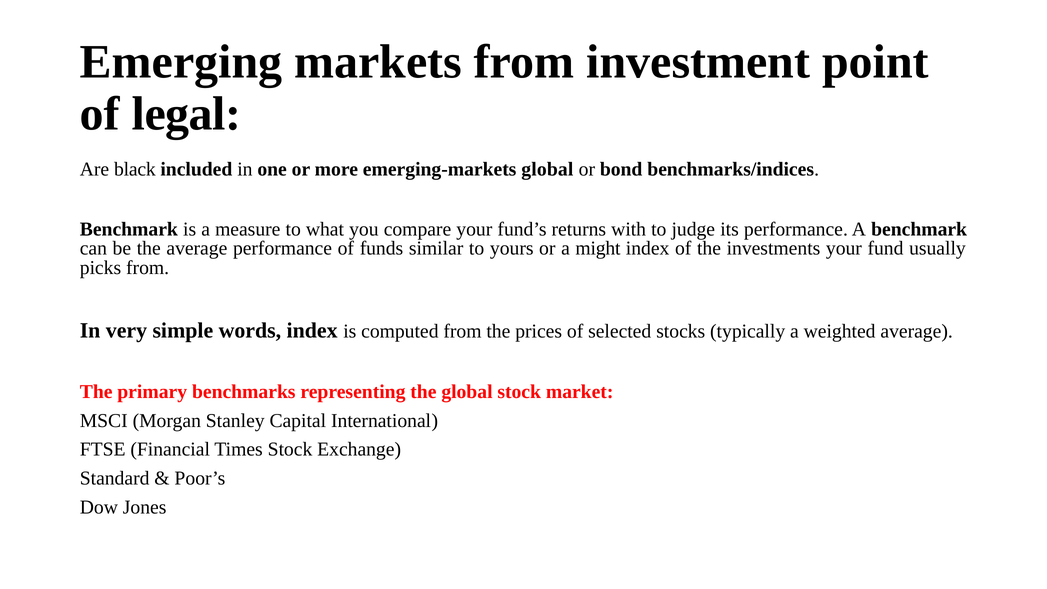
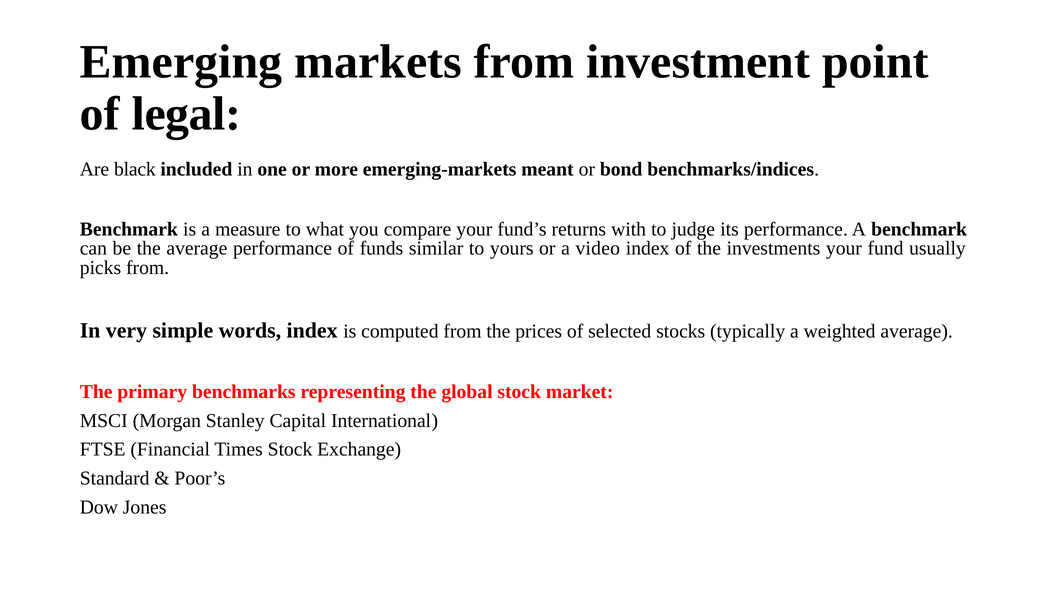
emerging-markets global: global -> meant (547, 169)
might: might -> video (598, 248)
